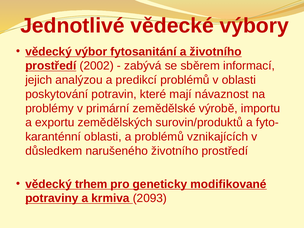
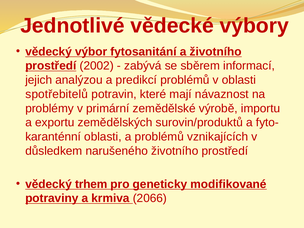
poskytování: poskytování -> spotřebitelů (57, 94)
2093: 2093 -> 2066 (150, 198)
